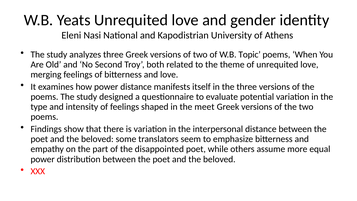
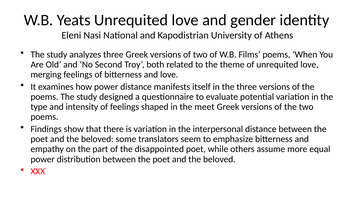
Topic: Topic -> Films (250, 54)
